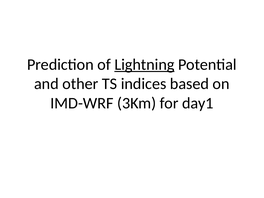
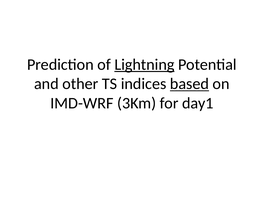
based underline: none -> present (189, 84)
